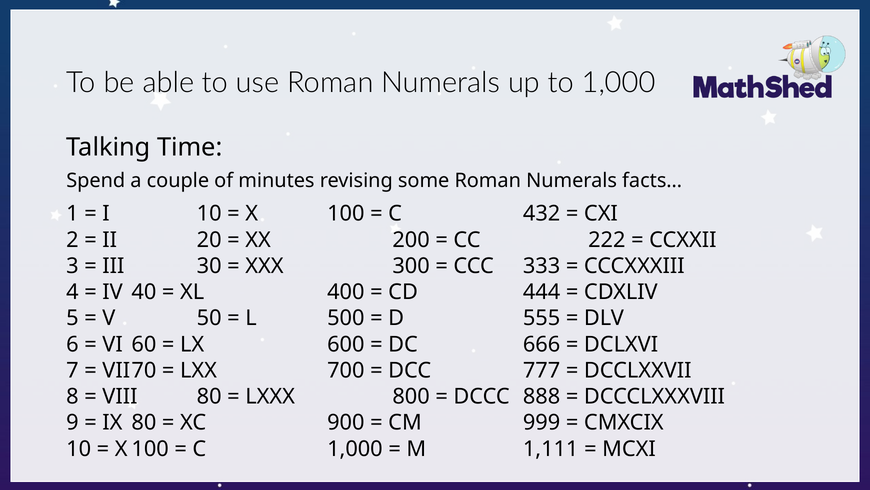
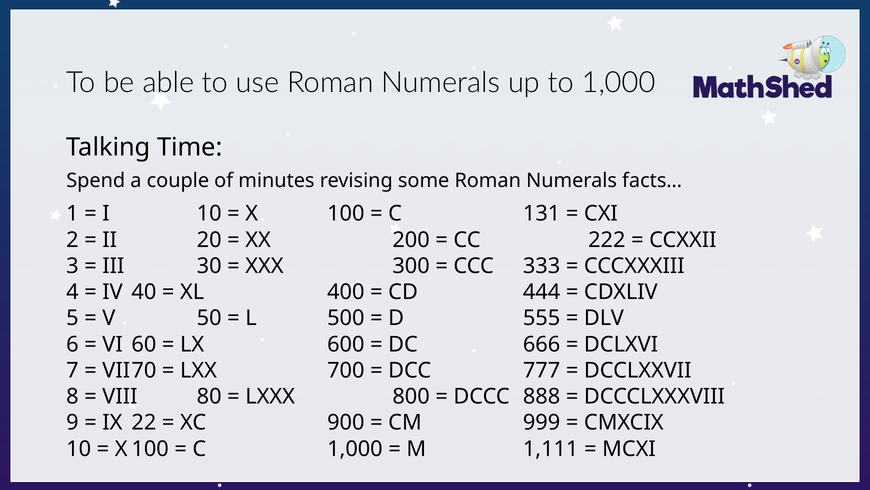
432: 432 -> 131 (542, 213)
IX 80: 80 -> 22 (144, 422)
